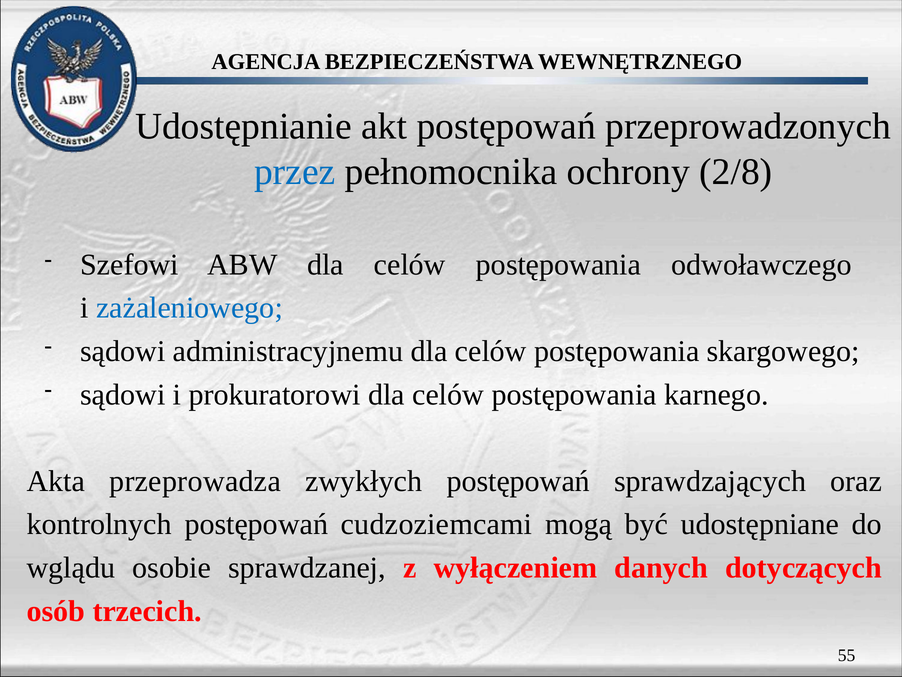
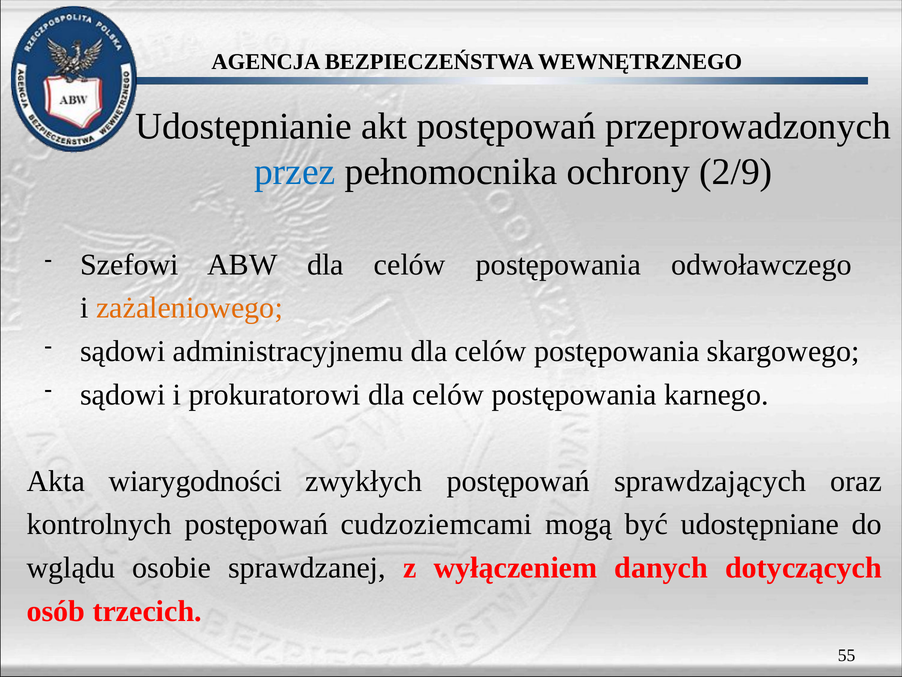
2/8: 2/8 -> 2/9 (736, 172)
zażaleniowego colour: blue -> orange (189, 308)
przeprowadza: przeprowadza -> wiarygodności (195, 481)
